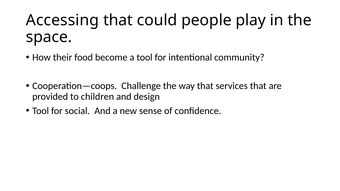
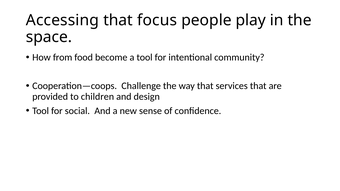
could: could -> focus (157, 20)
their: their -> from (63, 57)
